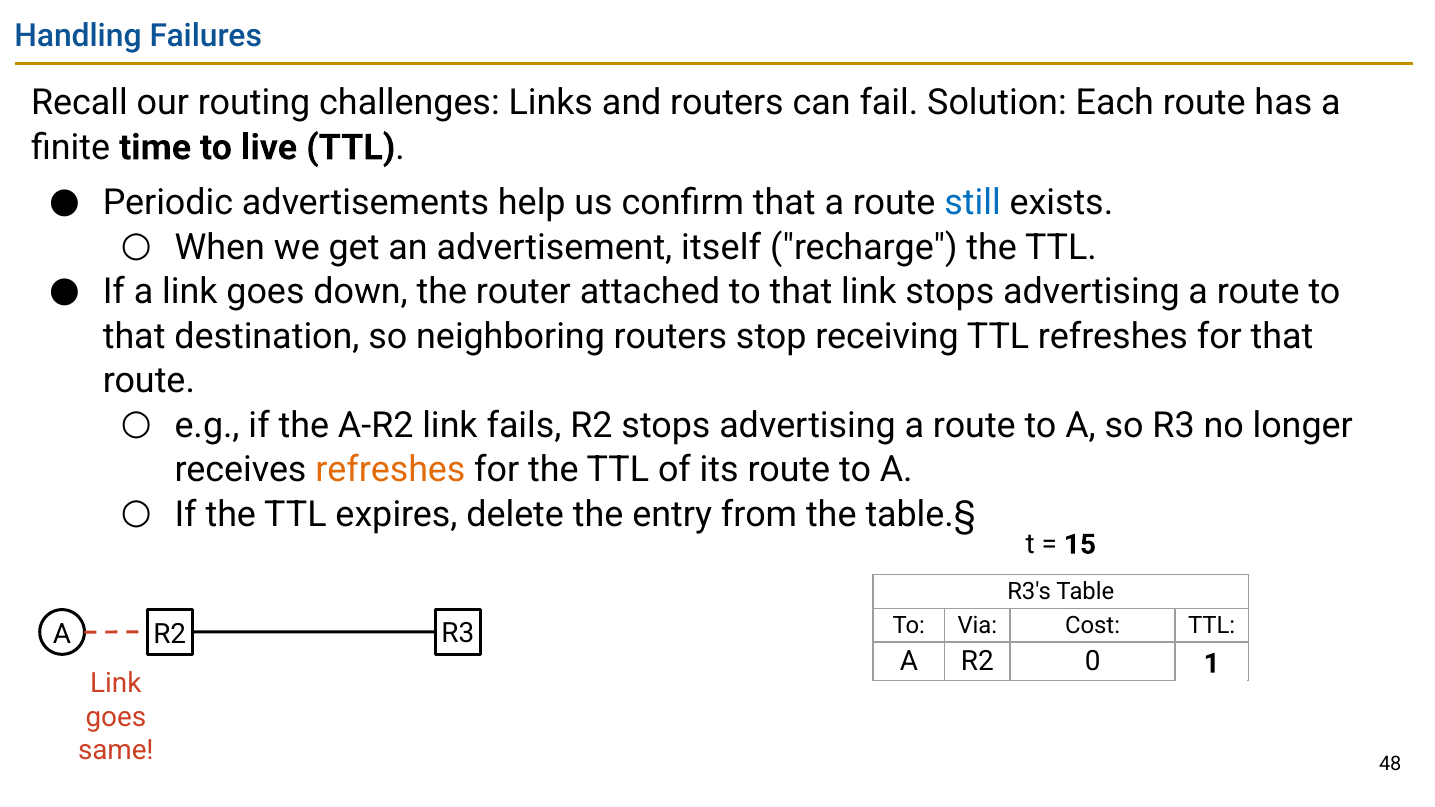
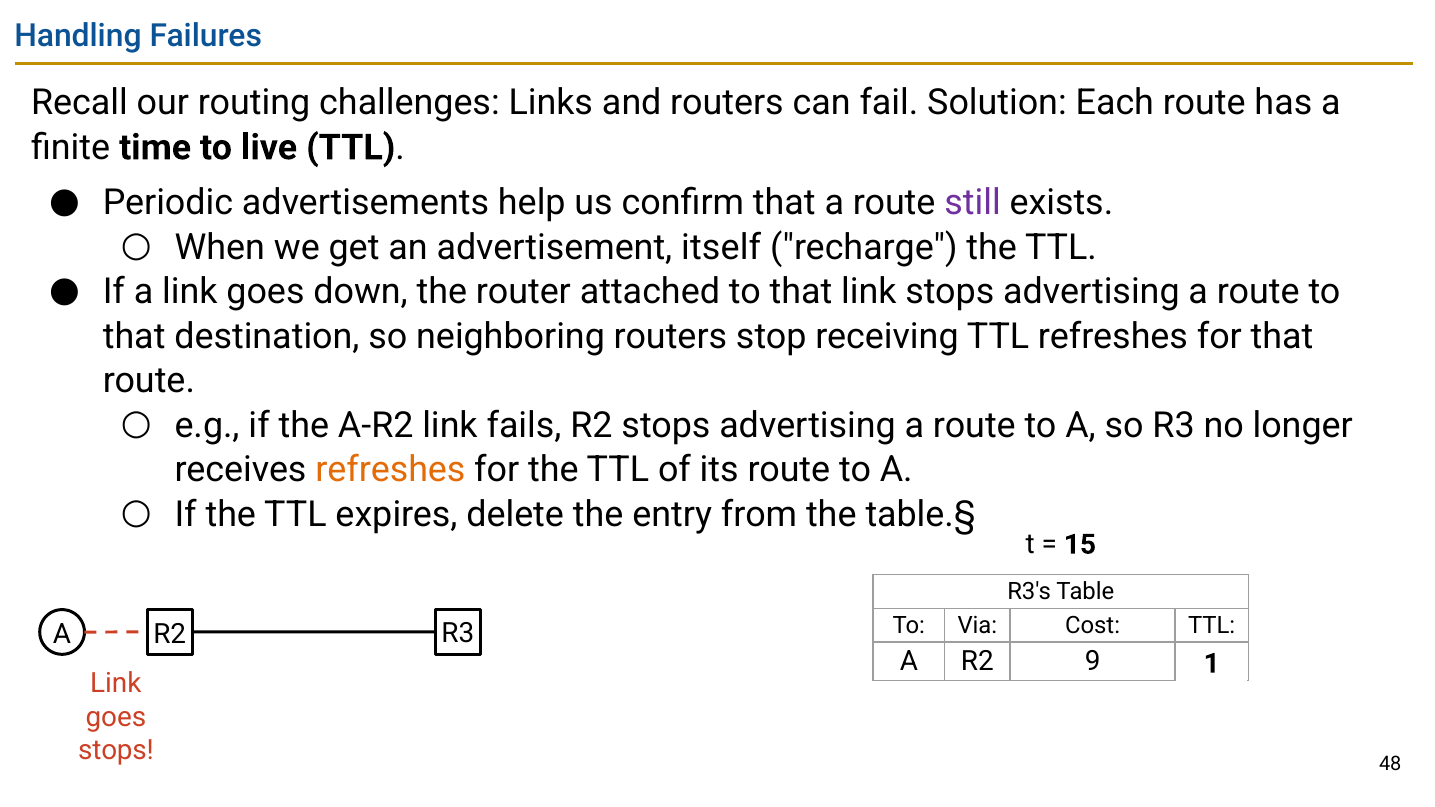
still colour: blue -> purple (973, 203)
R2 0: 0 -> 9 (1093, 662)
same: same -> stops (116, 751)
